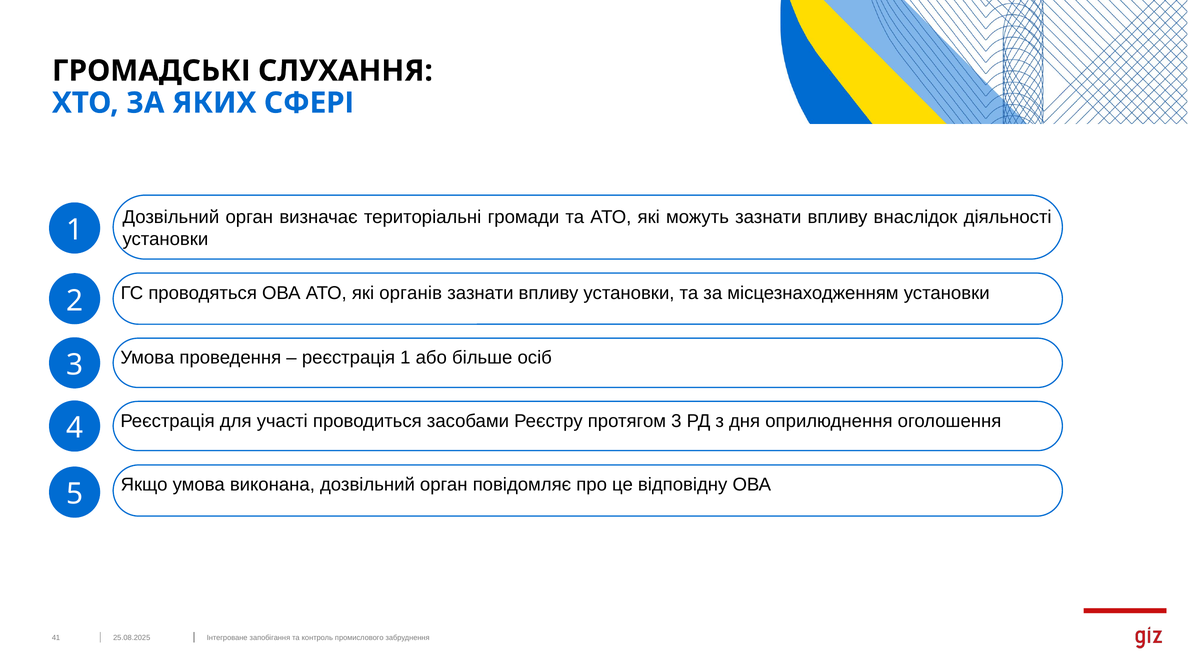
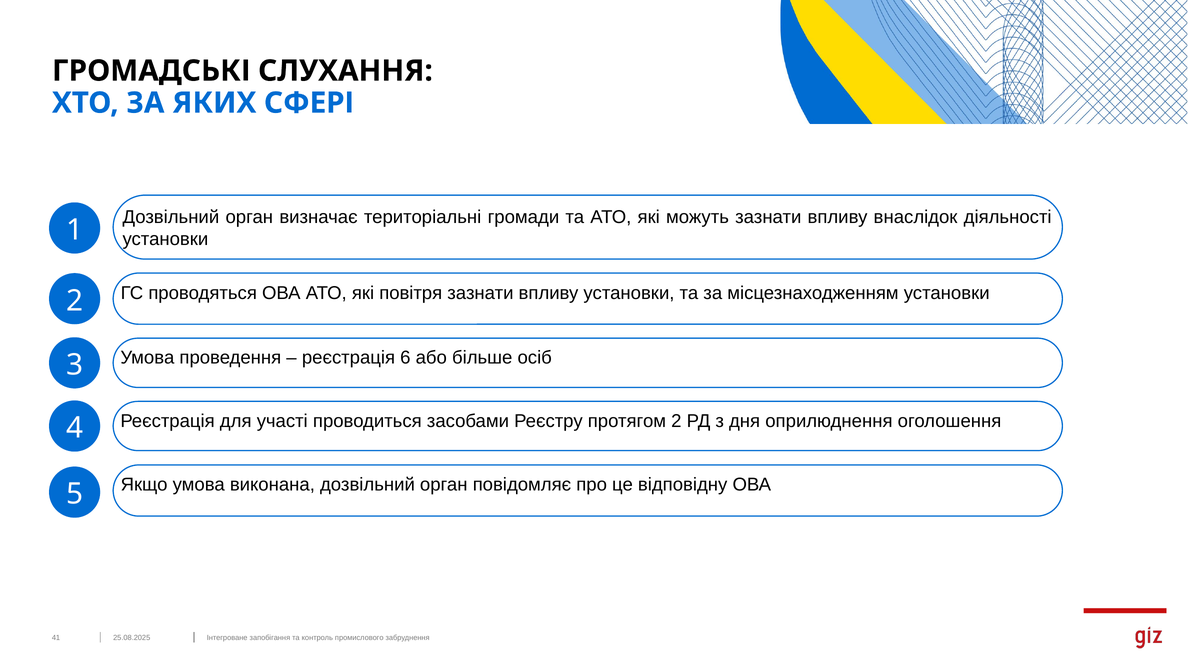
органів: органів -> повітря (411, 293)
реєстрація 1: 1 -> 6 (405, 358)
протягом 3: 3 -> 2 (676, 421)
